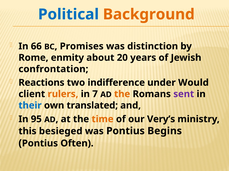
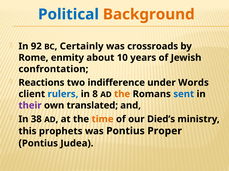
66: 66 -> 92 (36, 46)
Promises: Promises -> Certainly (82, 46)
distinction: distinction -> crossroads (153, 46)
20: 20 -> 10 (122, 58)
Would: Would -> Words (193, 83)
rulers colour: orange -> blue (63, 94)
7: 7 -> 8 (95, 94)
sent colour: purple -> blue (184, 94)
their colour: blue -> purple (30, 106)
95: 95 -> 38 (36, 120)
Very’s: Very’s -> Died’s (161, 120)
besieged: besieged -> prophets (61, 132)
Begins: Begins -> Proper (165, 131)
Often: Often -> Judea (77, 144)
